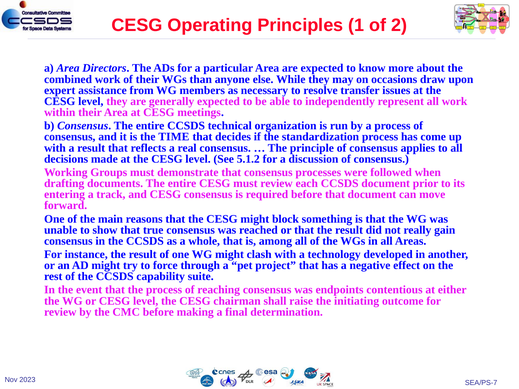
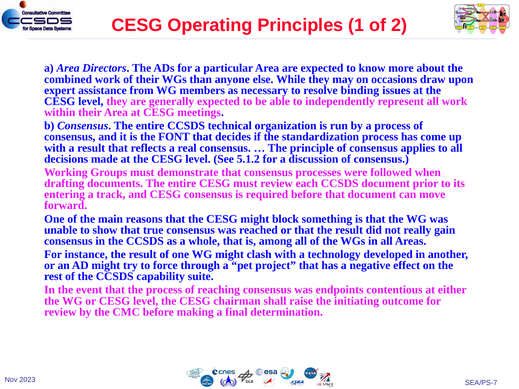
transfer: transfer -> binding (360, 90)
TIME: TIME -> FONT (174, 137)
